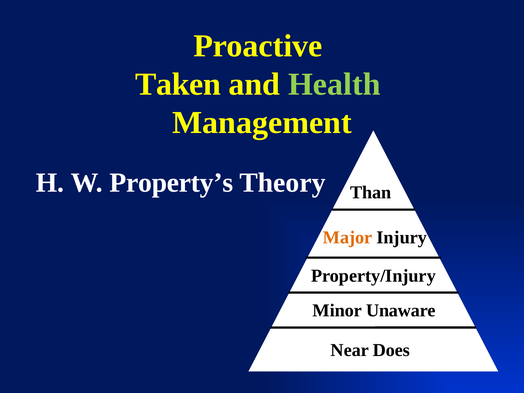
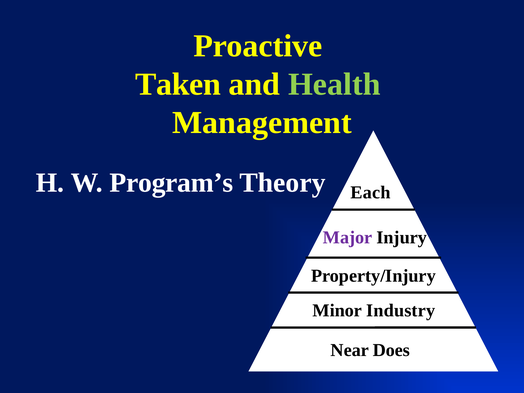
Property’s: Property’s -> Program’s (171, 183)
Than: Than -> Each (371, 192)
Major colour: orange -> purple (348, 237)
Unaware: Unaware -> Industry (401, 310)
